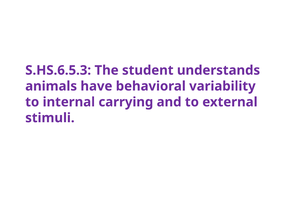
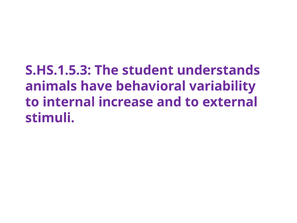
S.HS.6.5.3: S.HS.6.5.3 -> S.HS.1.5.3 (58, 70)
carrying: carrying -> increase (126, 102)
